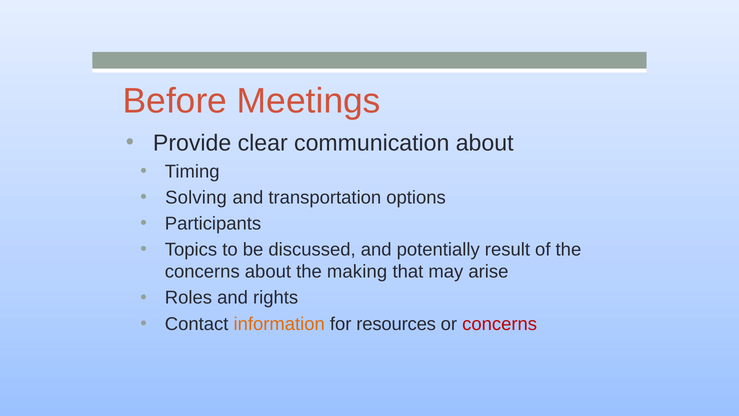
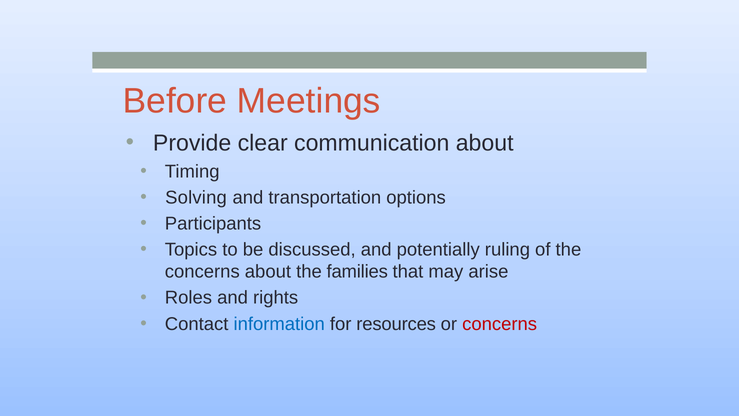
result: result -> ruling (507, 249)
making: making -> families (357, 272)
information colour: orange -> blue (279, 324)
